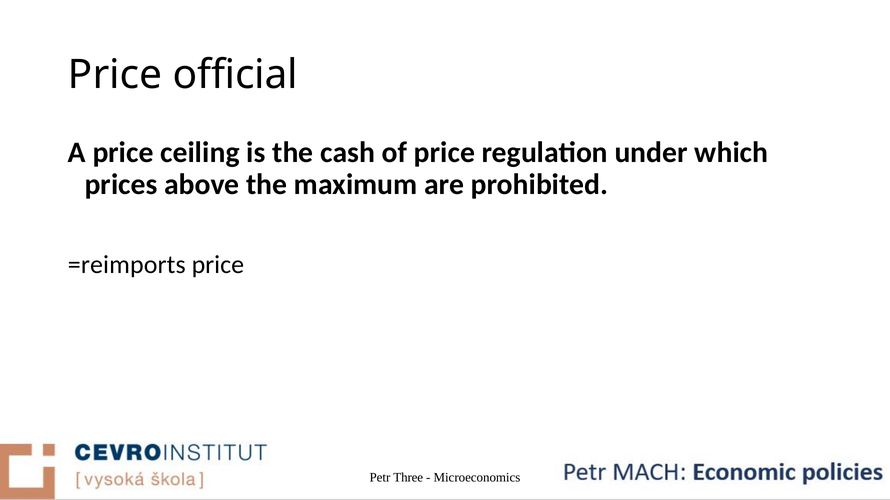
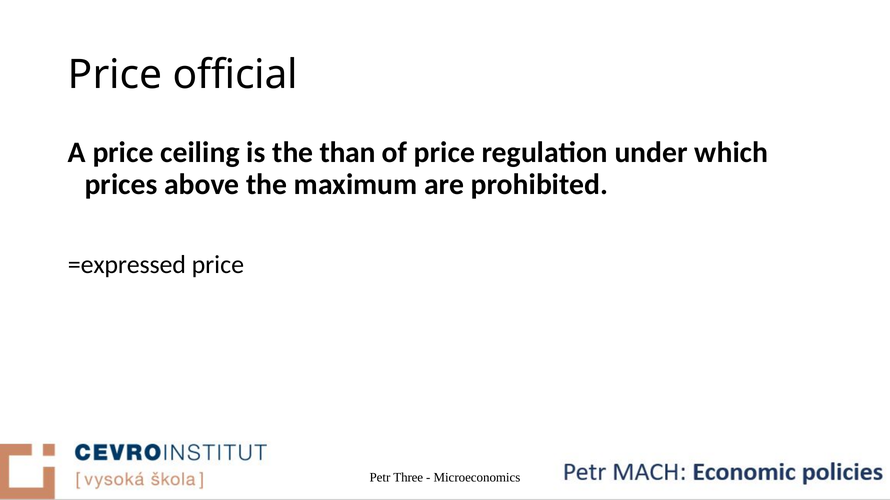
cash: cash -> than (348, 152)
=reimports: =reimports -> =expressed (127, 265)
